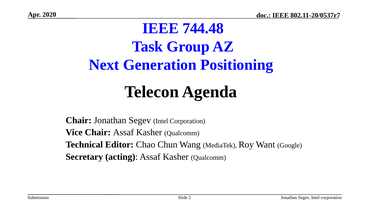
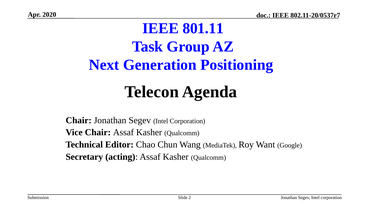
744.48: 744.48 -> 801.11 (203, 28)
